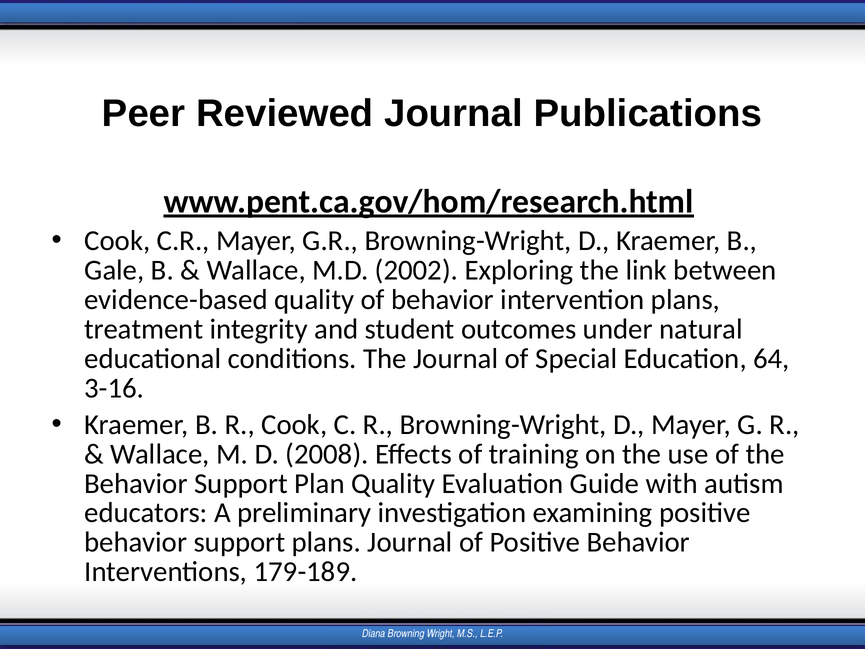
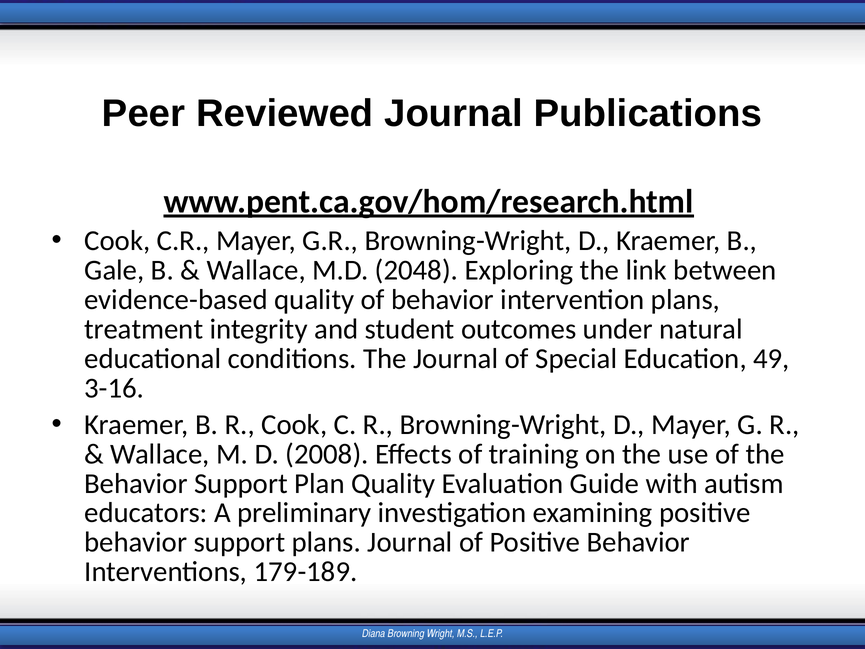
2002: 2002 -> 2048 (417, 270)
64: 64 -> 49 (771, 358)
